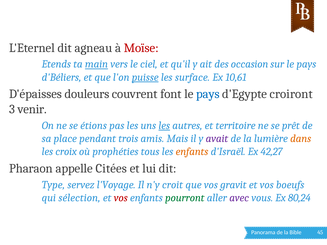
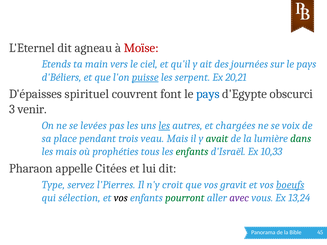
main underline: present -> none (96, 64)
occasion: occasion -> journées (249, 64)
surface: surface -> serpent (192, 77)
10,61: 10,61 -> 20,21 (236, 77)
douleurs: douleurs -> spirituel (87, 94)
croiront: croiront -> obscurci (291, 94)
étions: étions -> levées (94, 126)
territoire: territoire -> chargées (235, 126)
prêt: prêt -> voix (291, 126)
amis: amis -> veau (152, 139)
avait colour: purple -> green (217, 139)
dans colour: orange -> green (301, 139)
les croix: croix -> mais (66, 152)
enfants colour: orange -> green (192, 152)
42,27: 42,27 -> 10,33 (271, 152)
l'Voyage: l'Voyage -> l'Pierres (116, 185)
boeufs underline: none -> present (290, 185)
vos colour: red -> black (121, 198)
80,24: 80,24 -> 13,24 (299, 198)
